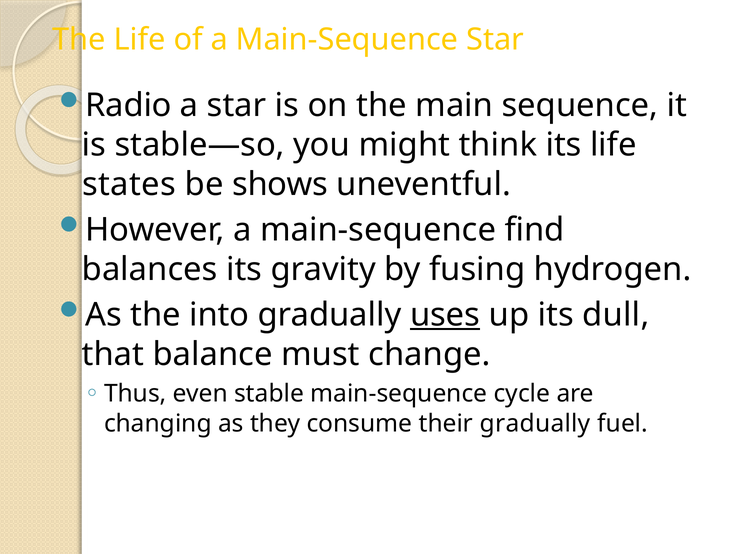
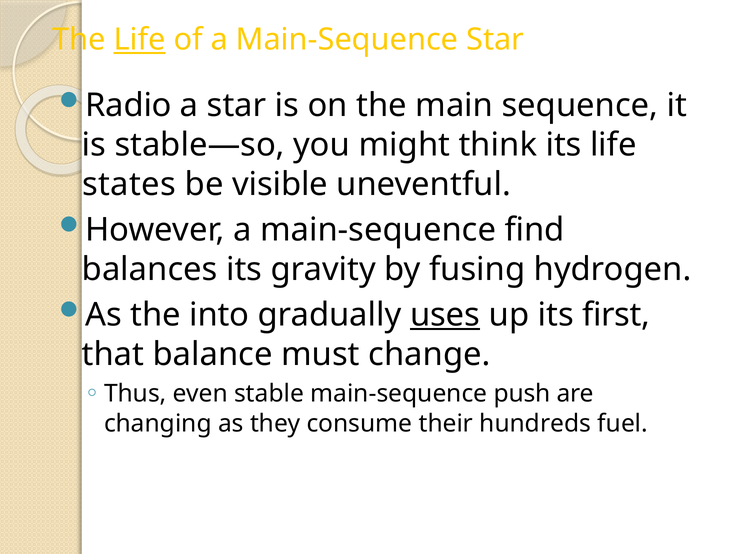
Life underline: none -> present (140, 40)
shows: shows -> visible (280, 184)
dull: dull -> first (616, 315)
cycle: cycle -> push (522, 393)
their gradually: gradually -> hundreds (535, 423)
